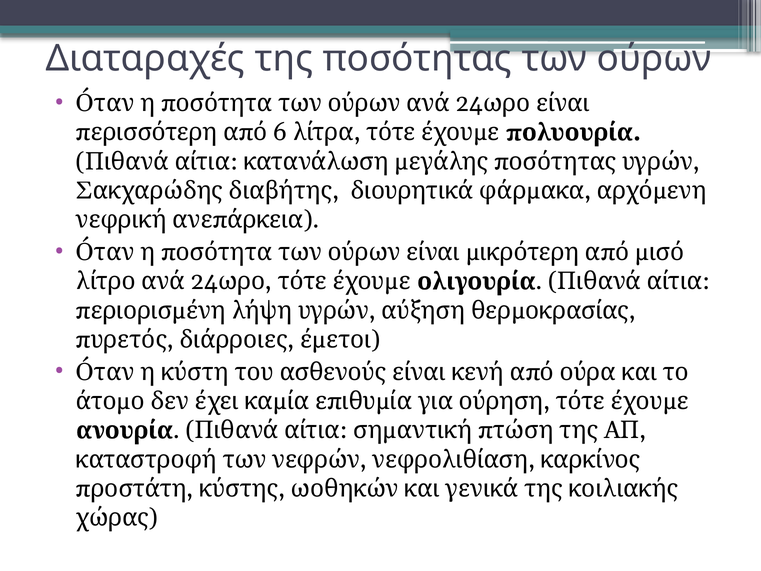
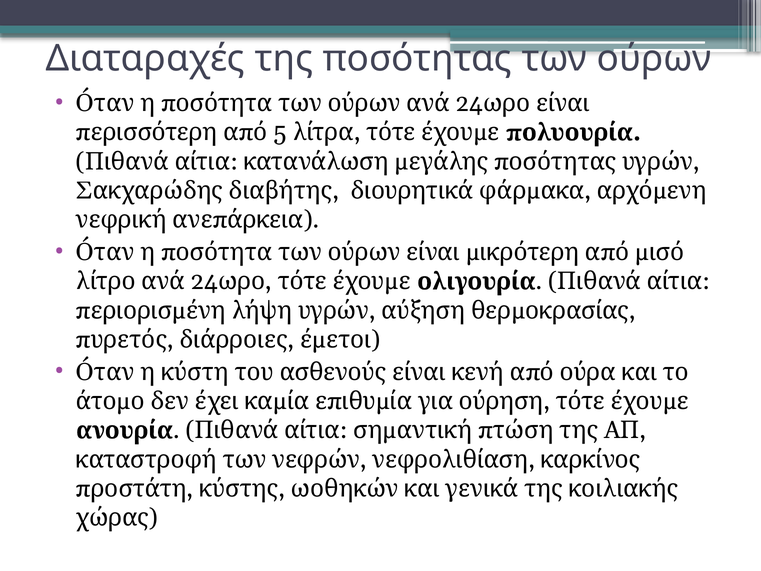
6: 6 -> 5 (280, 132)
